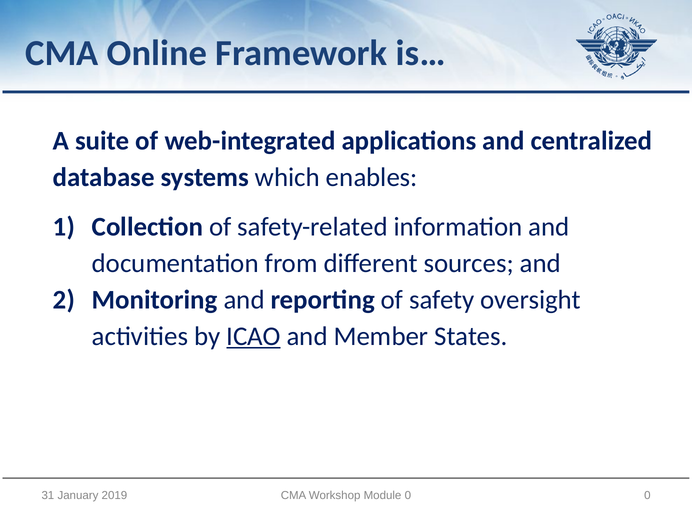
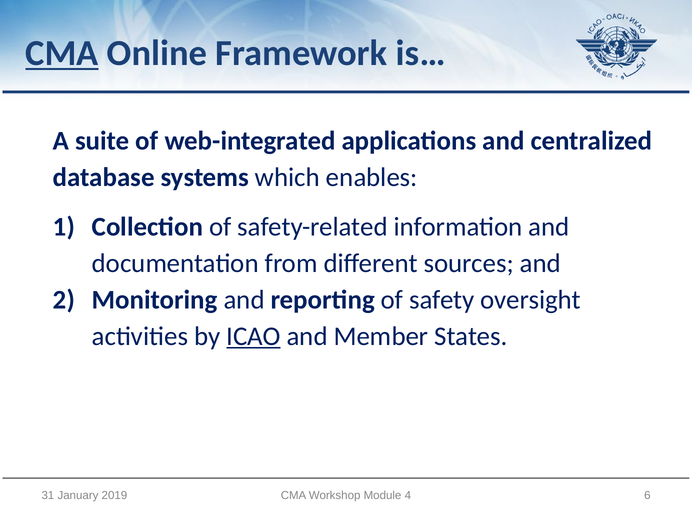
CMA underline: none -> present (62, 53)
Module 0: 0 -> 4 (408, 496)
2019 0: 0 -> 6 (647, 496)
